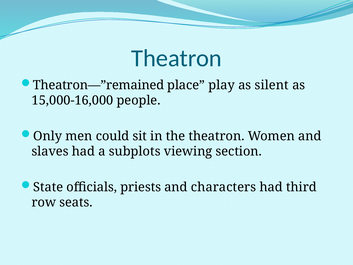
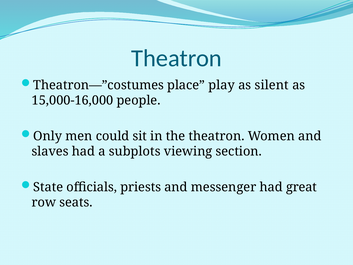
Theatron—”remained: Theatron—”remained -> Theatron—”costumes (99, 85)
characters: characters -> messenger (224, 187)
third: third -> great (301, 187)
